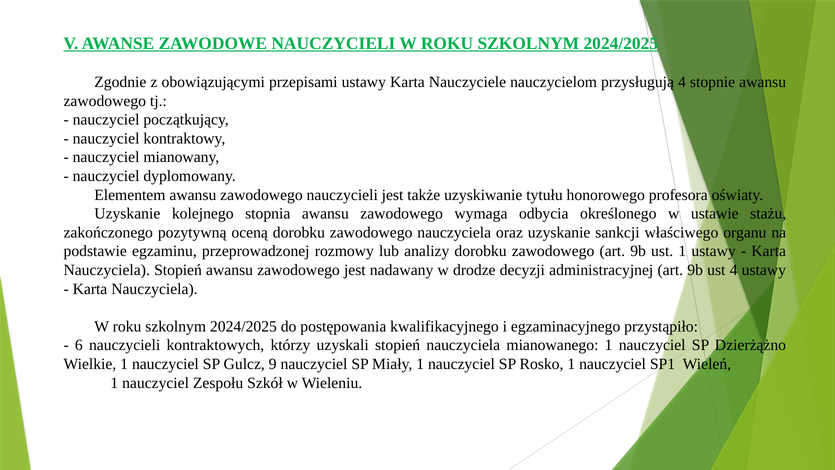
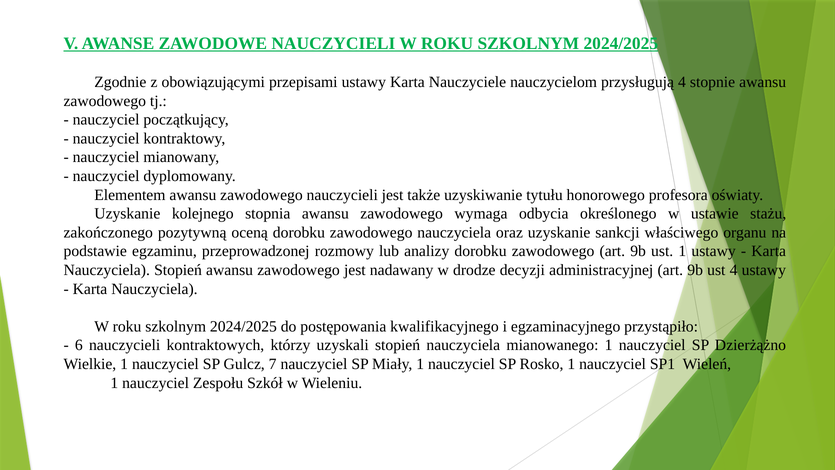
9: 9 -> 7 (273, 364)
